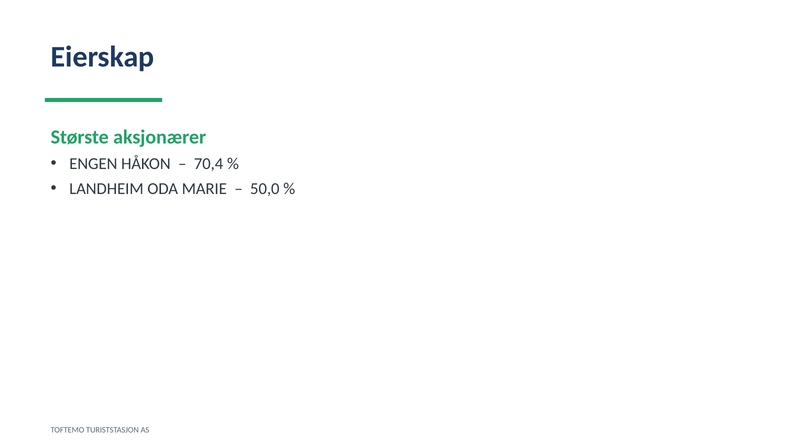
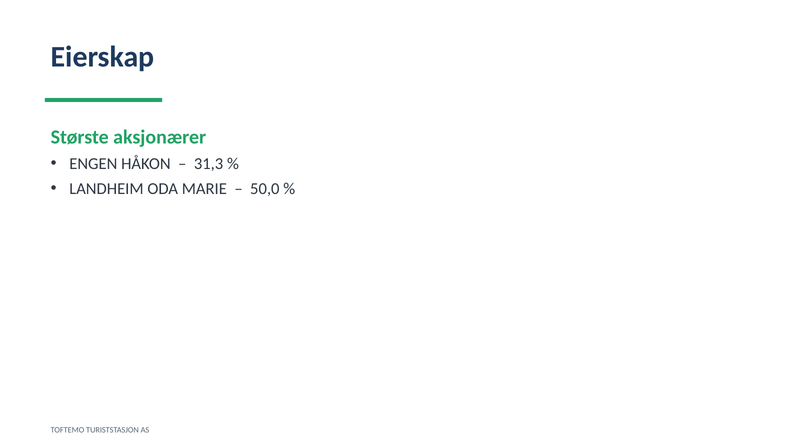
70,4: 70,4 -> 31,3 (209, 164)
